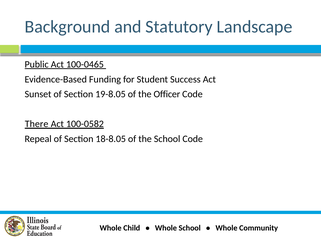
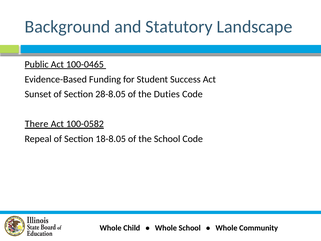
19-8.05: 19-8.05 -> 28-8.05 (111, 94)
Officer: Officer -> Duties (167, 94)
